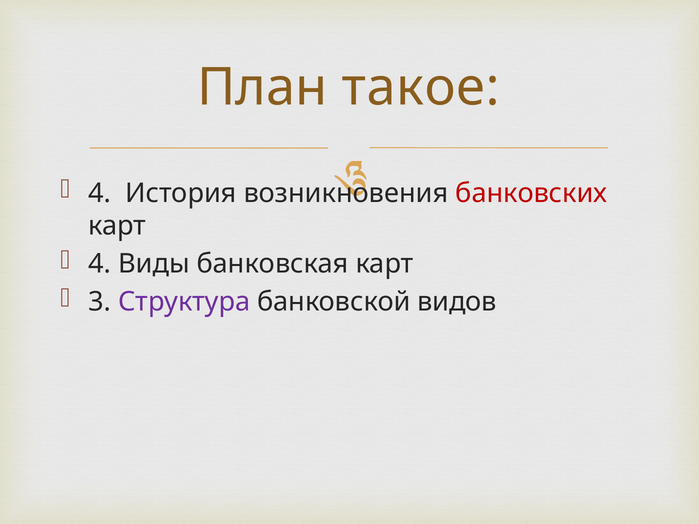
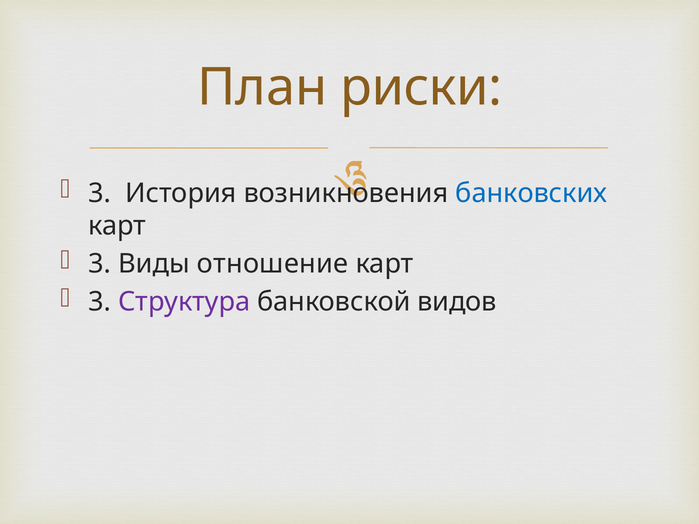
такое: такое -> риски (421, 88)
4: 4 -> 3 (100, 194)
банковских colour: red -> blue (531, 194)
4: 4 -> 3 (100, 264)
банковская: банковская -> отношение (273, 264)
